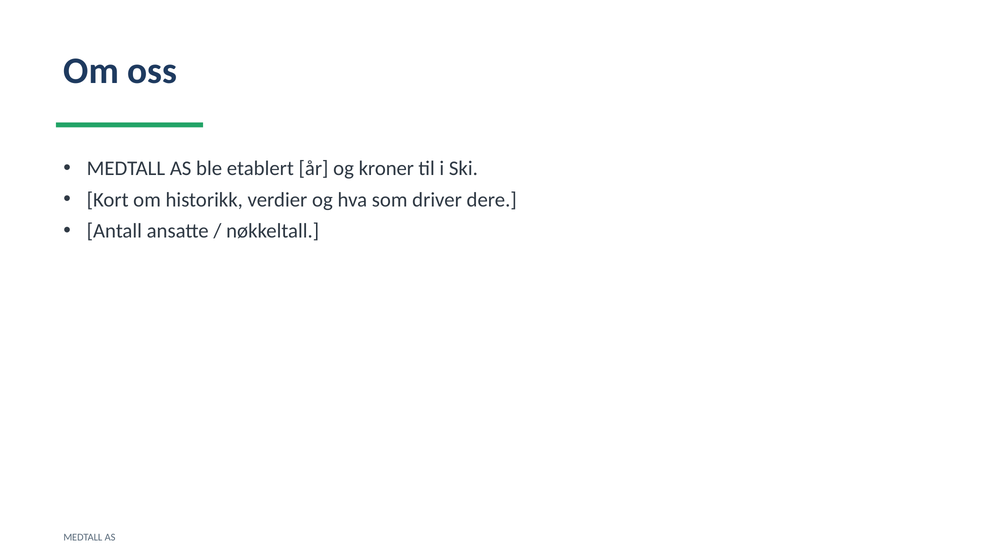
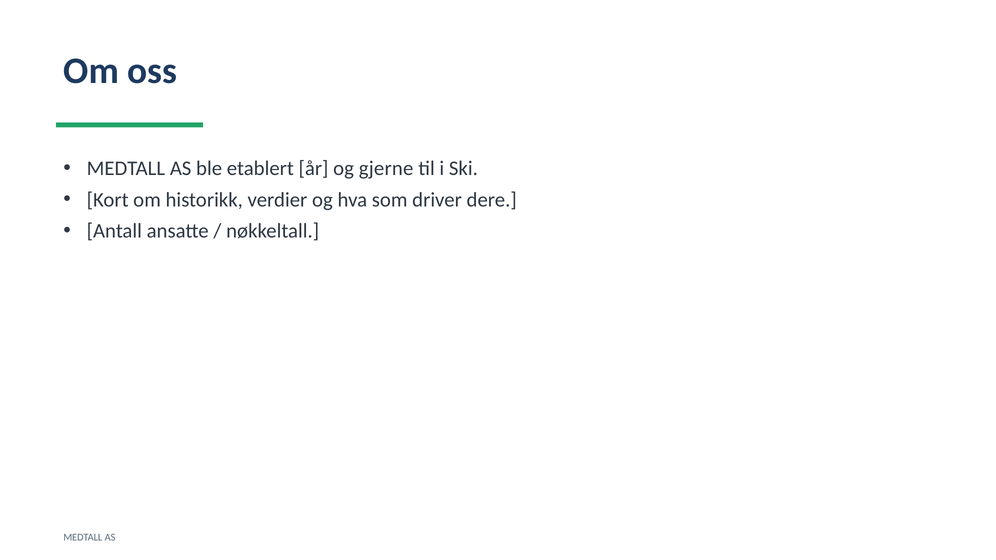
kroner: kroner -> gjerne (386, 169)
